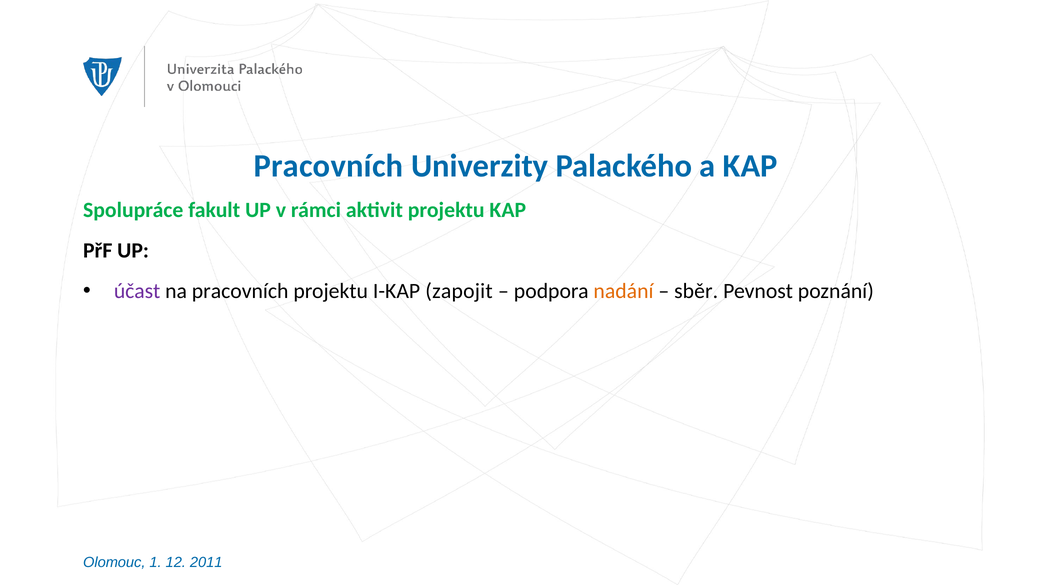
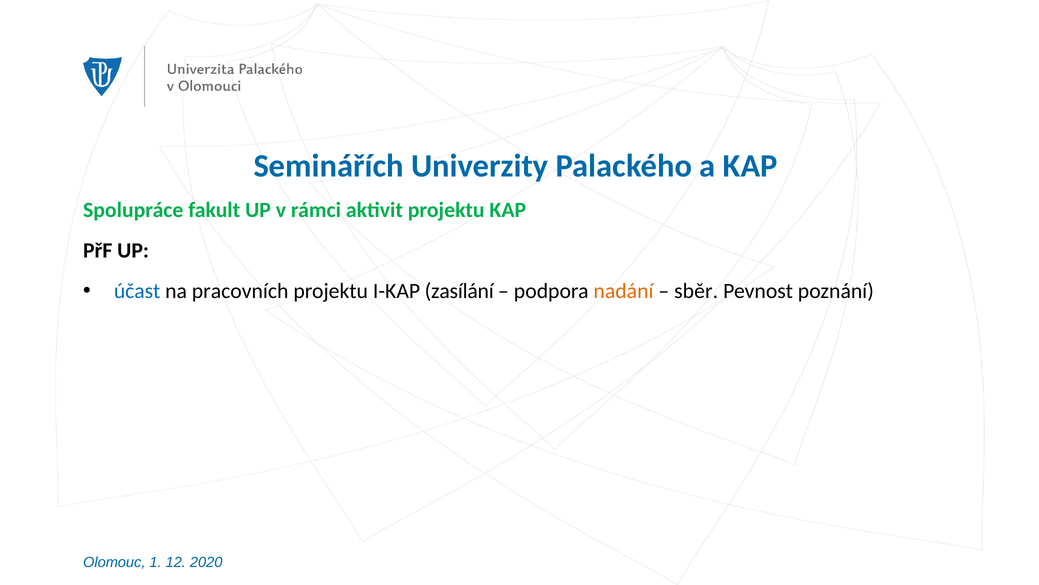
Pracovních: Pracovních -> Seminářích (329, 166)
účast colour: purple -> blue (137, 291)
zapojit: zapojit -> zasílání (459, 291)
2011: 2011 -> 2020 (206, 562)
